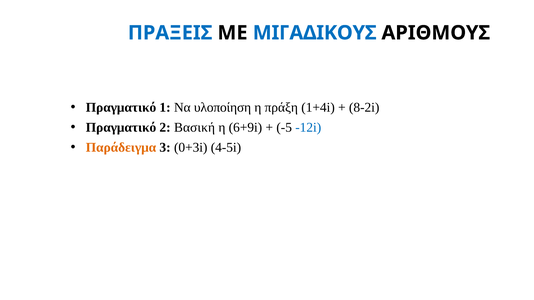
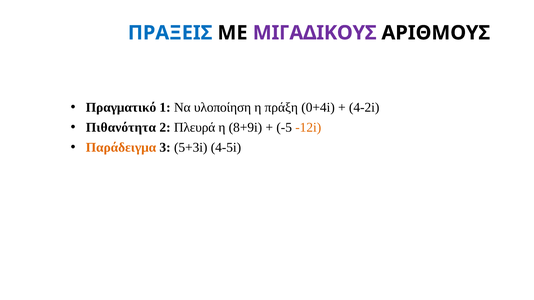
MIΓΑΔΙΚΟΥΣ colour: blue -> purple (315, 33)
1+4i: 1+4i -> 0+4i (318, 108)
8-2i: 8-2i -> 4-2i (364, 108)
Πραγματικό: Πραγματικό -> Πιθανότητα (121, 128)
Βασική: Βασική -> Πλευρά (195, 128)
6+9i: 6+9i -> 8+9i (245, 128)
-12i colour: blue -> orange (308, 128)
0+3i: 0+3i -> 5+3i (191, 148)
